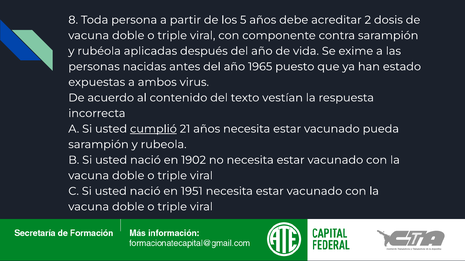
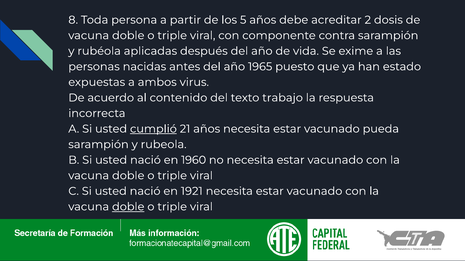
vestían: vestían -> trabajo (283, 98)
1902: 1902 -> 1960 (194, 160)
1951: 1951 -> 1921 (192, 192)
doble underline: none -> present (128, 207)
